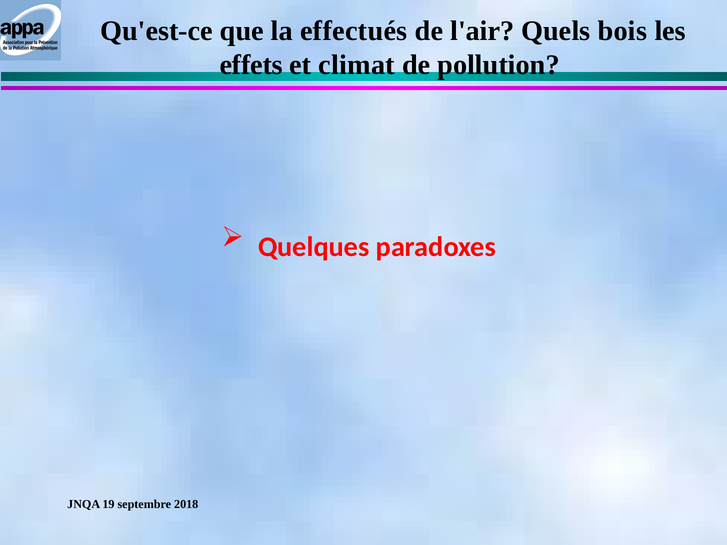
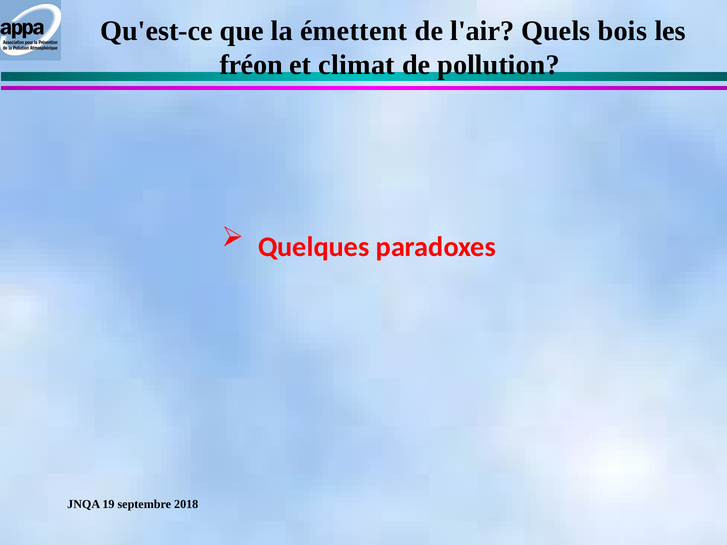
effectués: effectués -> émettent (354, 31)
effets: effets -> fréon (251, 65)
